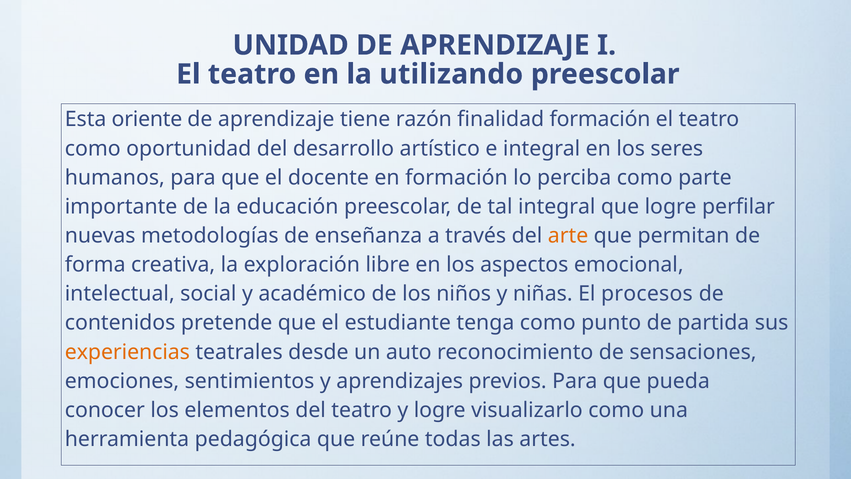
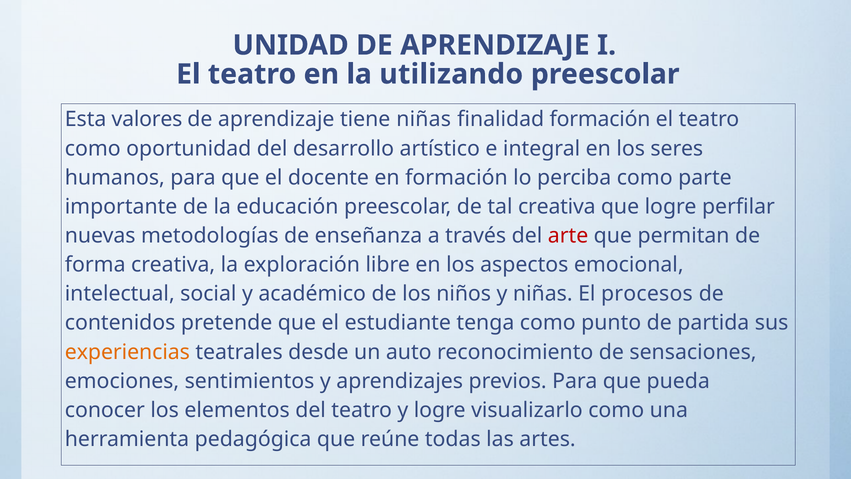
oriente: oriente -> valores (147, 119)
tiene razón: razón -> niñas (424, 119)
tal integral: integral -> creativa (557, 207)
arte colour: orange -> red (568, 236)
